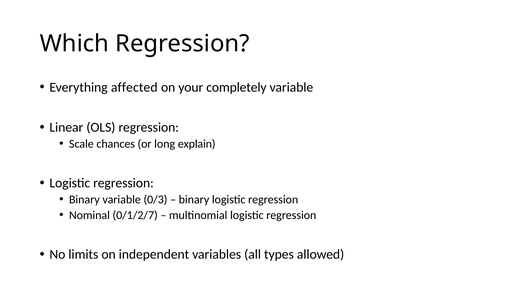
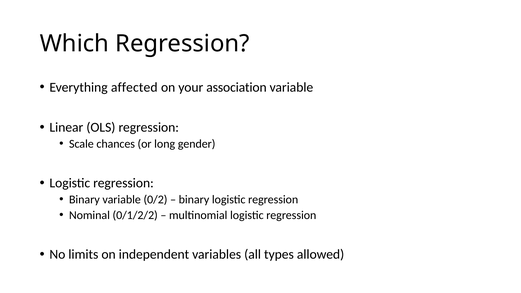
completely: completely -> association (236, 87)
explain: explain -> gender (197, 144)
0/3: 0/3 -> 0/2 (155, 200)
0/1/2/7: 0/1/2/7 -> 0/1/2/2 (135, 215)
